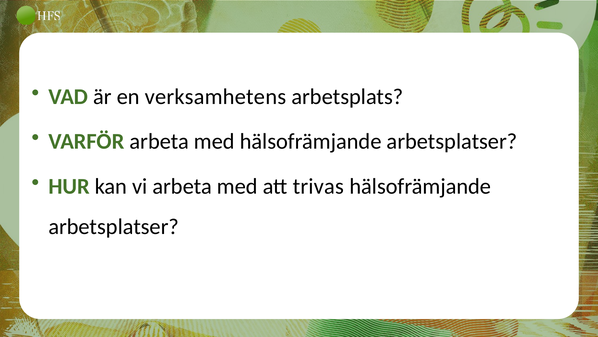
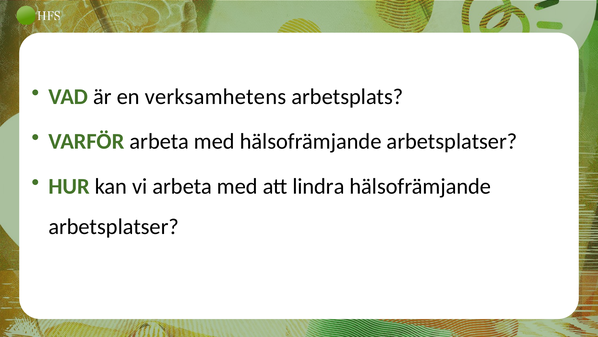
trivas: trivas -> lindra (318, 186)
